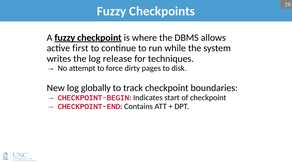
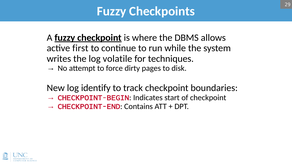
release: release -> volatile (117, 59)
globally: globally -> identify (96, 88)
